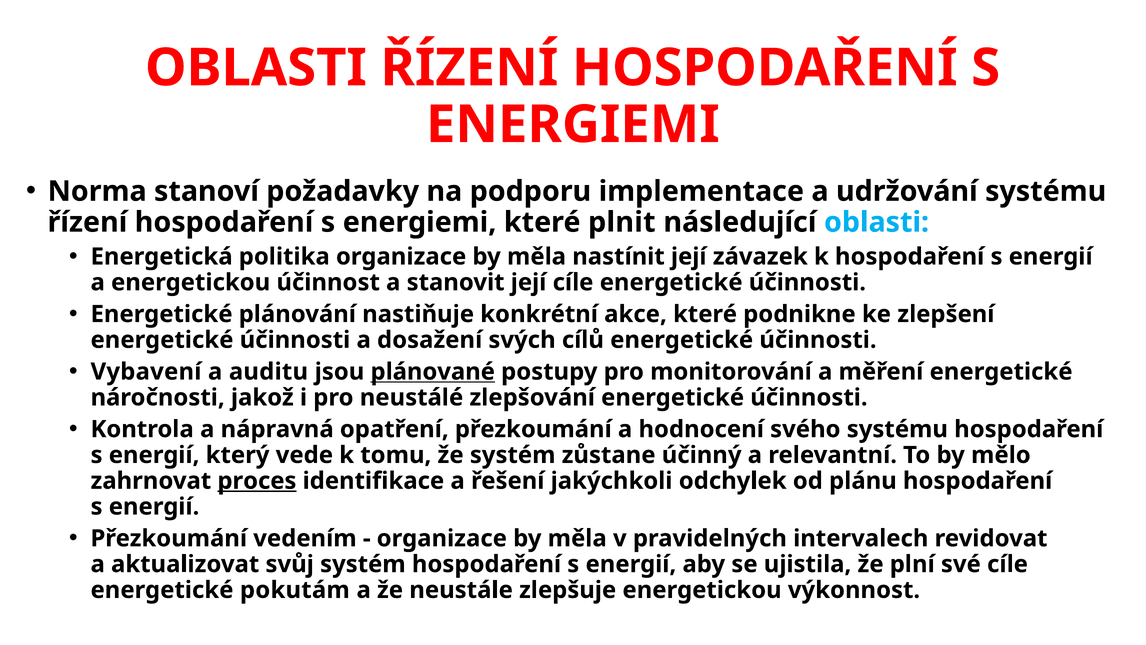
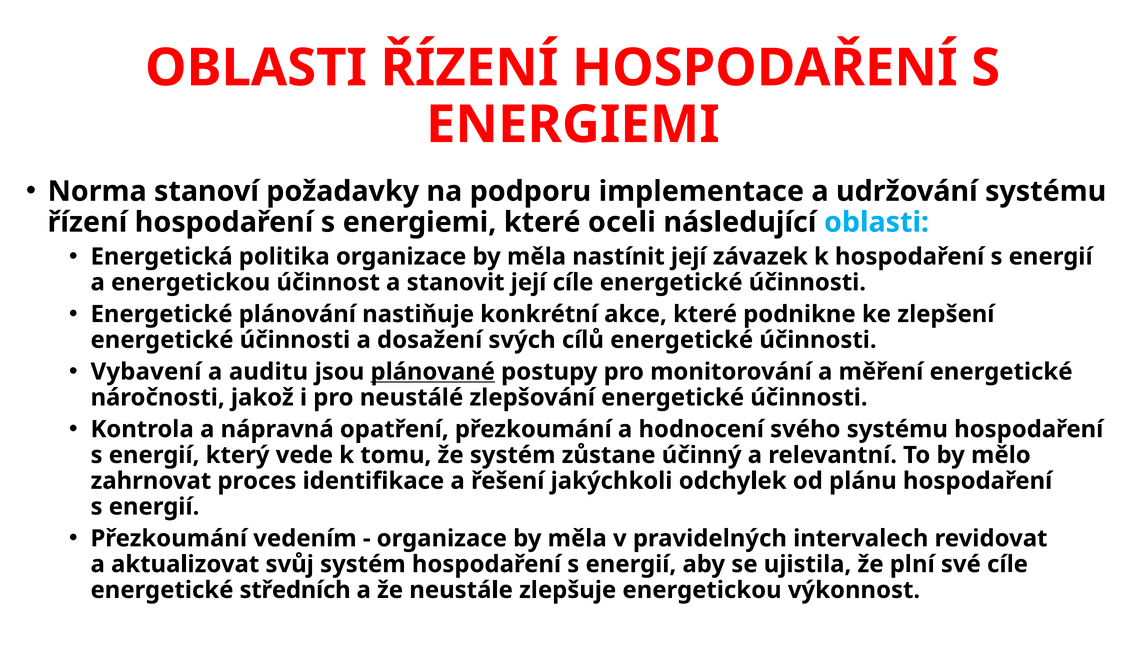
plnit: plnit -> oceli (622, 222)
proces underline: present -> none (257, 481)
pokutám: pokutám -> středních (295, 590)
